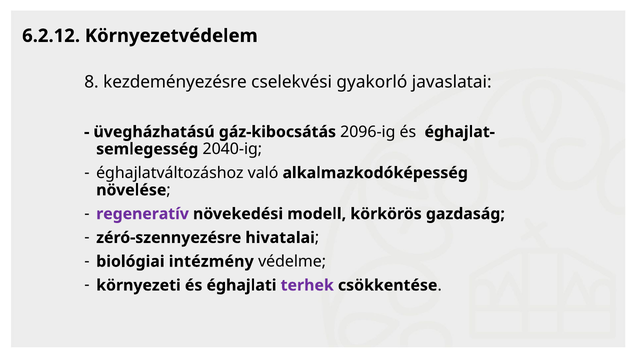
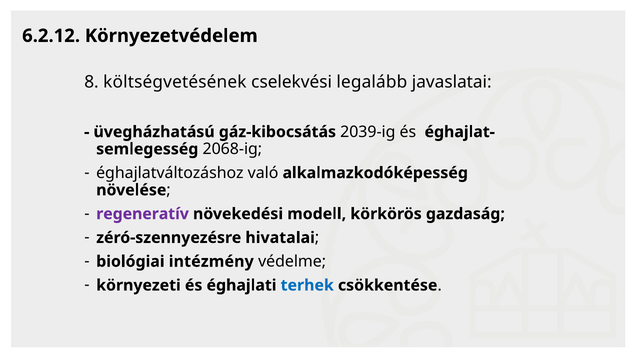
kezdeményezésre: kezdeményezésre -> költségvetésének (175, 82)
gyakorló: gyakorló -> legalább (372, 82)
2096-ig: 2096-ig -> 2039-ig (368, 132)
2040-ig: 2040-ig -> 2068-ig (232, 149)
terhek colour: purple -> blue (307, 285)
